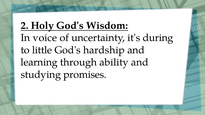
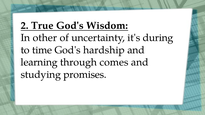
Holy: Holy -> True (42, 26)
voice: voice -> other (45, 38)
little: little -> time (42, 50)
ability: ability -> comes (114, 62)
